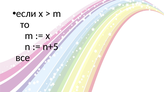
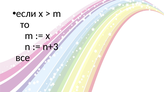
n+5: n+5 -> n+3 (51, 47)
